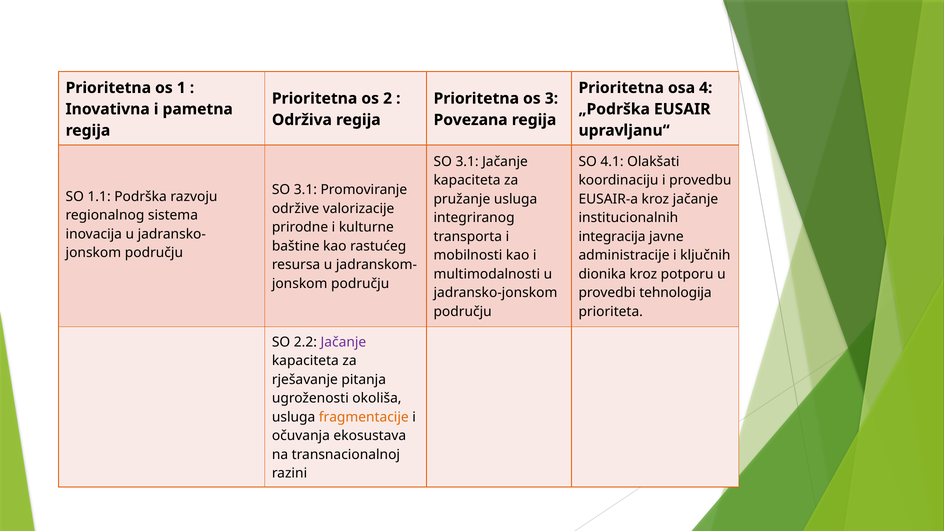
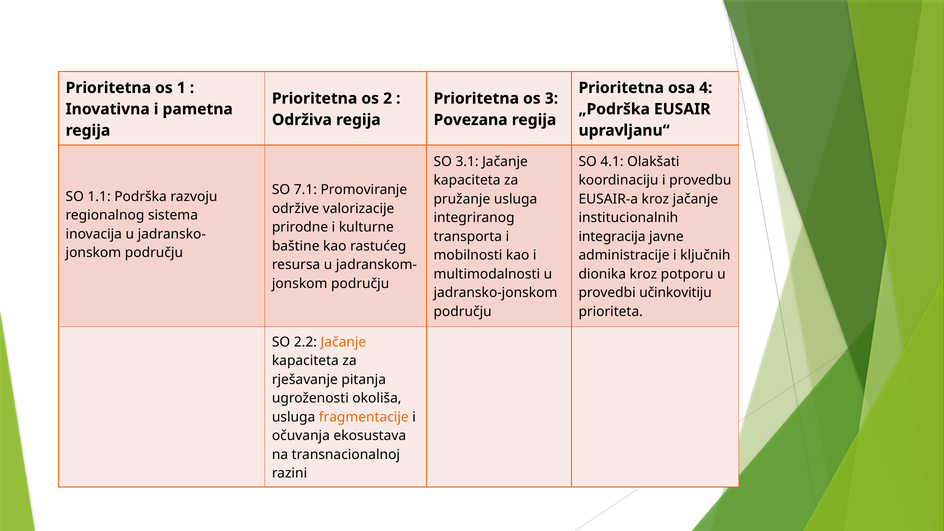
3.1: 3.1 -> 7.1 (305, 190)
tehnologija: tehnologija -> učinkovitiju (676, 293)
Jačanje colour: purple -> orange (343, 342)
